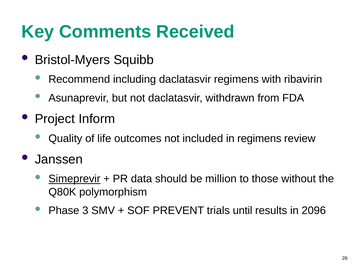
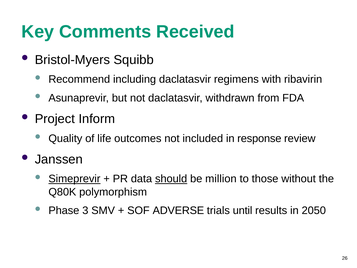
in regimens: regimens -> response (259, 138)
should underline: none -> present (171, 179)
PREVENT: PREVENT -> ADVERSE (178, 210)
2096: 2096 -> 2050 (314, 210)
